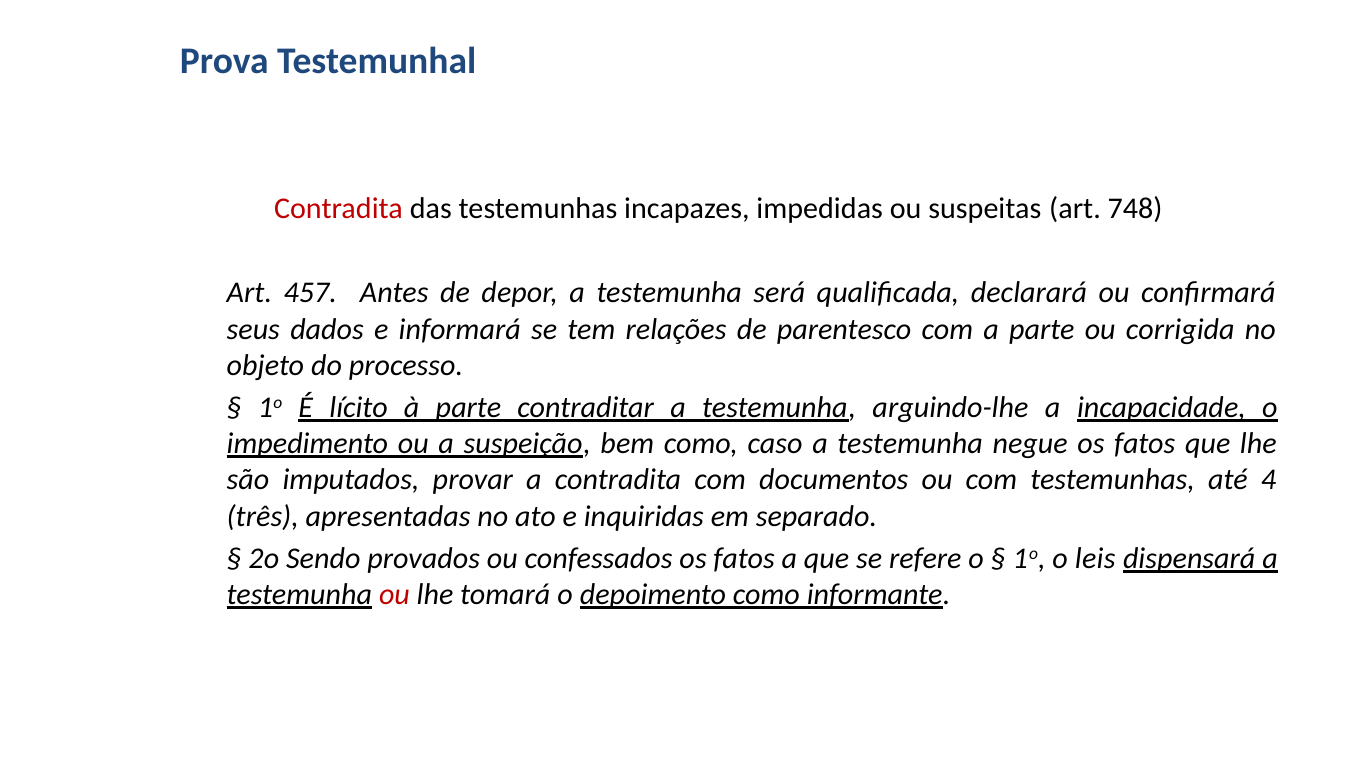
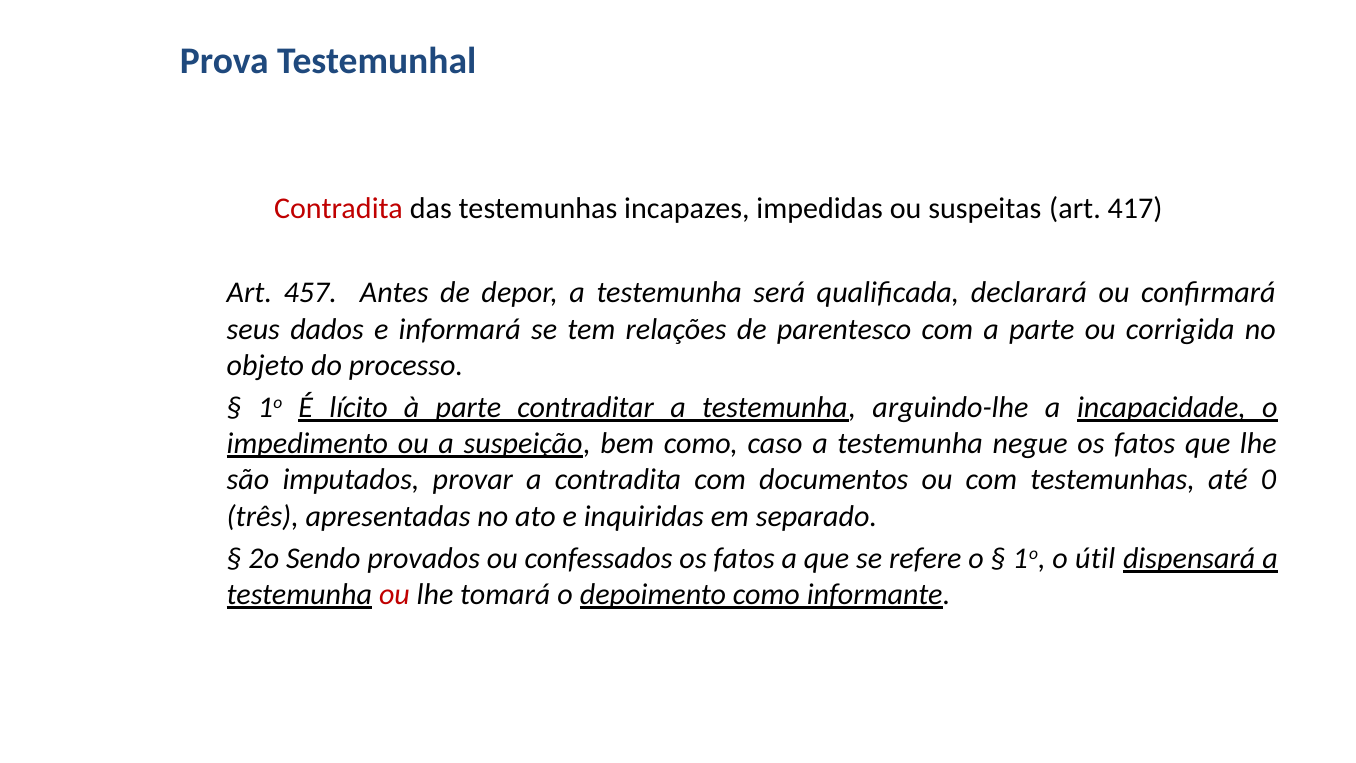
748: 748 -> 417 (1135, 208)
4: 4 -> 0 (1269, 480)
leis: leis -> útil (1095, 558)
